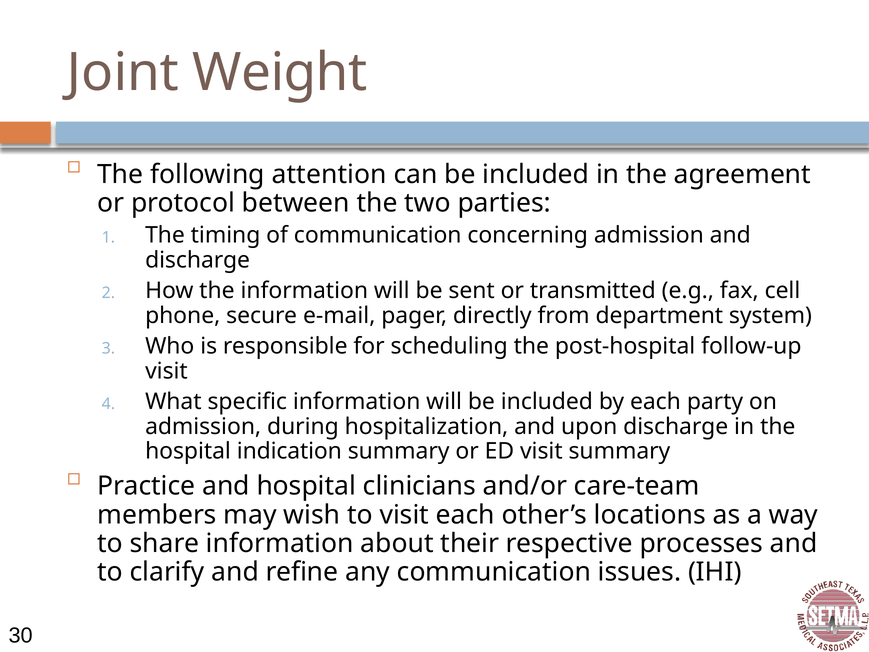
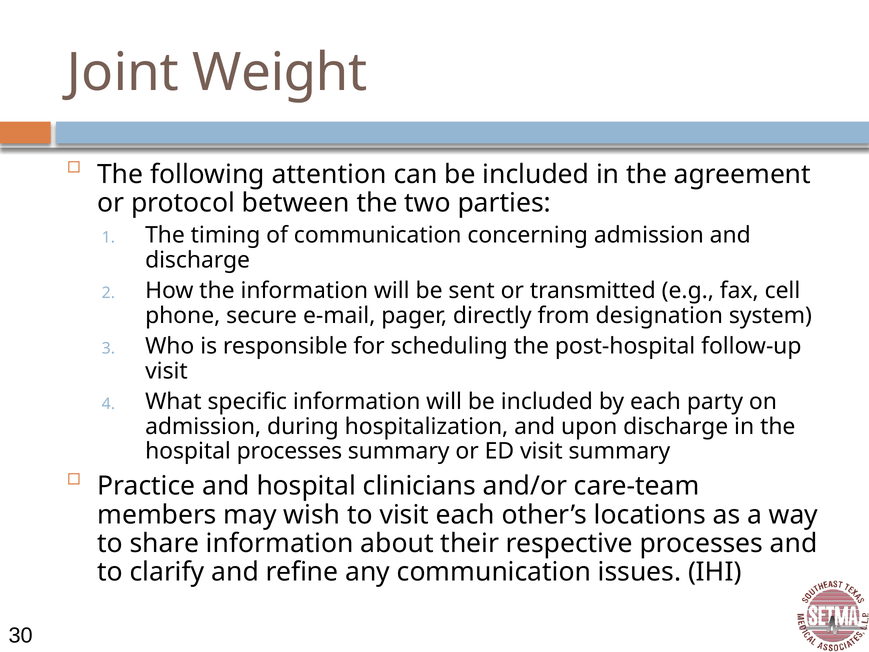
department: department -> designation (659, 315)
hospital indication: indication -> processes (289, 451)
